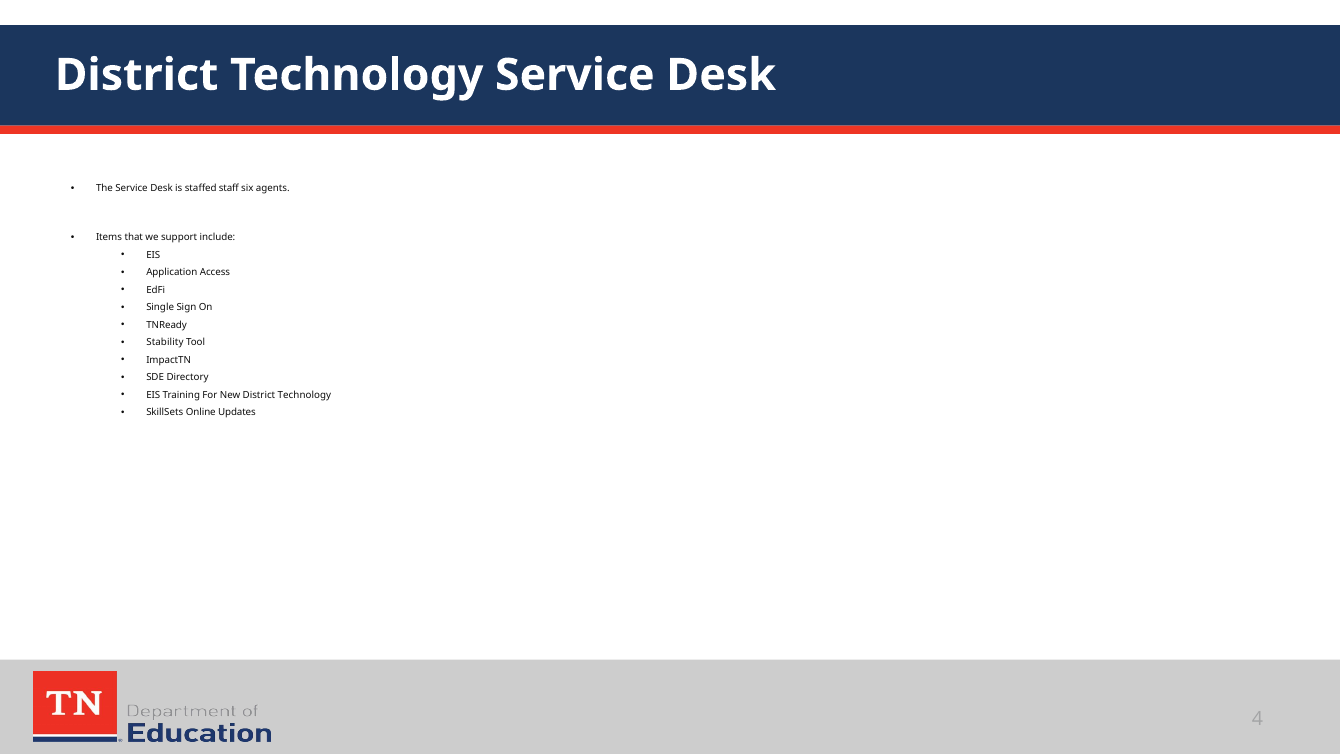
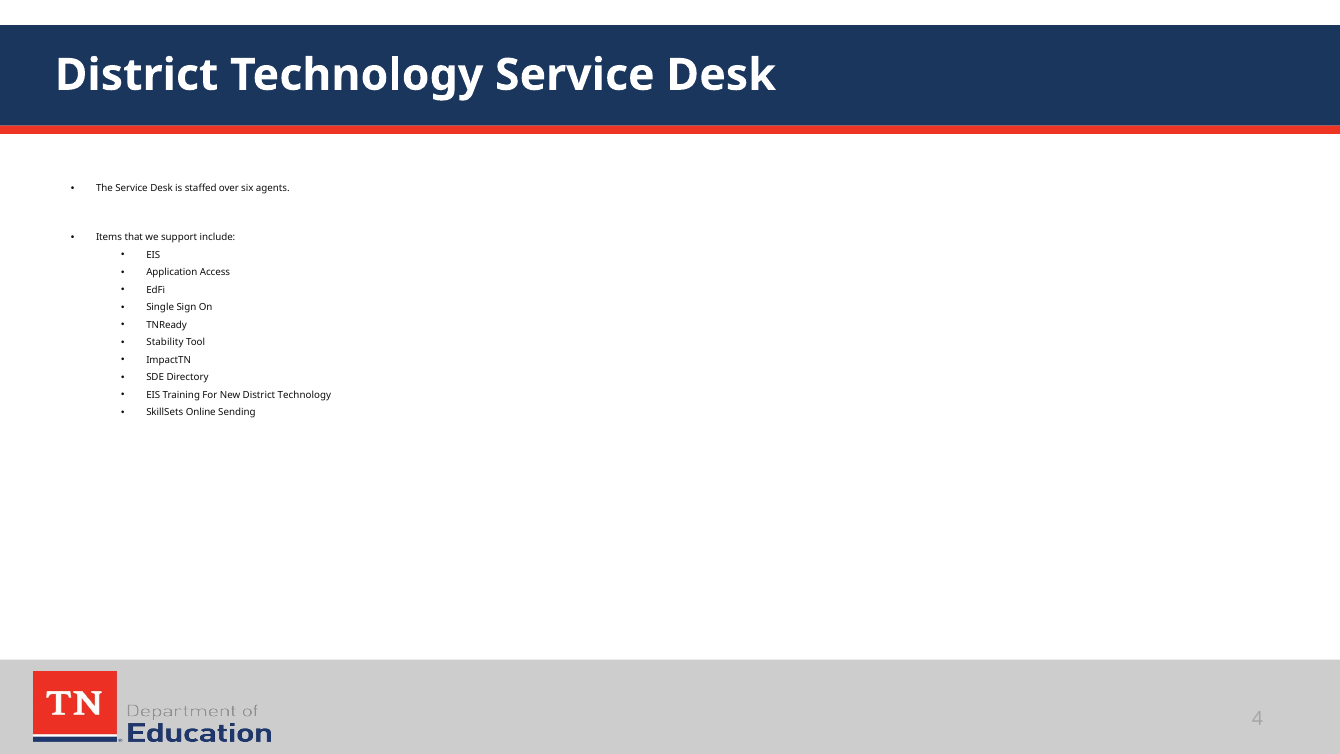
staff: staff -> over (229, 188)
Updates: Updates -> Sending (237, 412)
